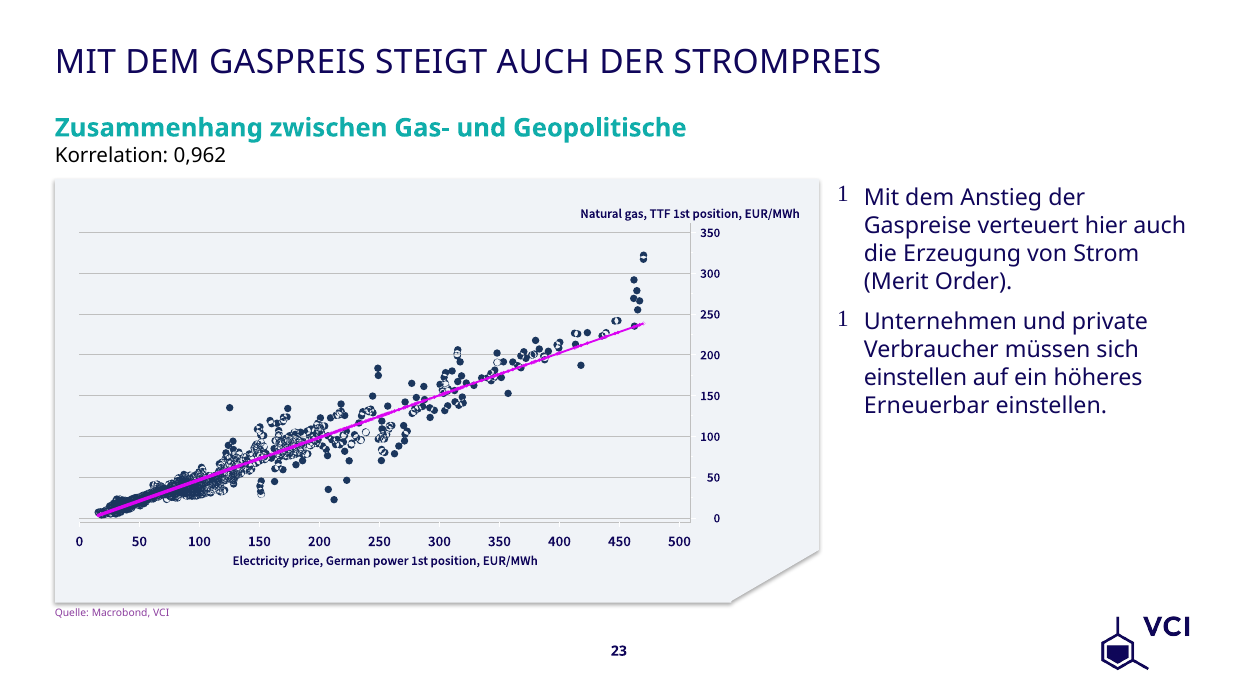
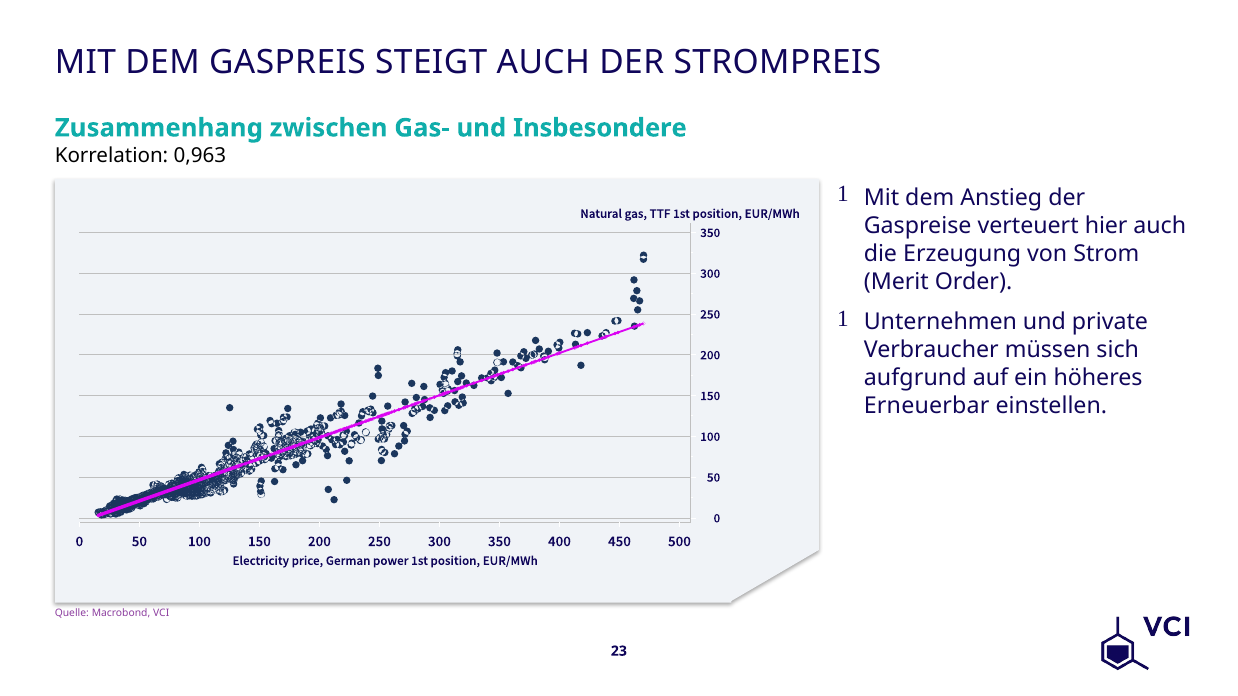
Geopolitische: Geopolitische -> Insbesondere (600, 128)
0,962: 0,962 -> 0,963 (200, 156)
einstellen: einstellen -> aufgrund (915, 378)
